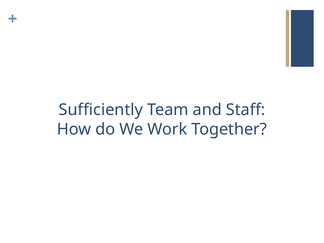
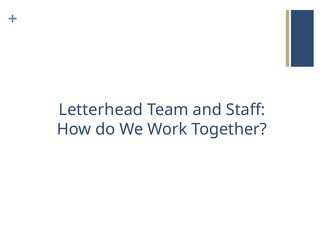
Sufficiently: Sufficiently -> Letterhead (101, 110)
